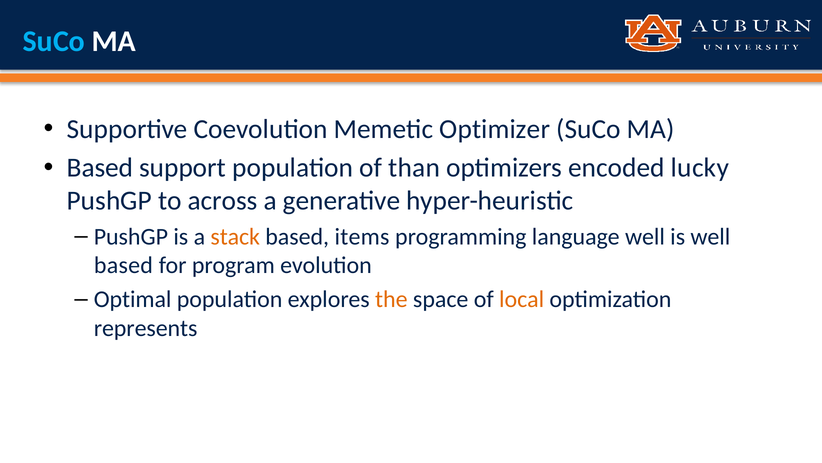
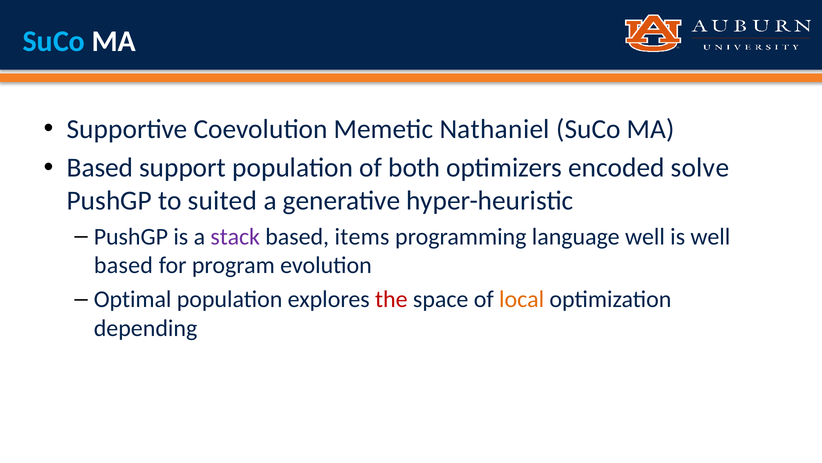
Optimizer: Optimizer -> Nathaniel (495, 129)
than: than -> both (414, 168)
lucky: lucky -> solve (700, 168)
across: across -> suited (222, 201)
stack colour: orange -> purple (235, 236)
the colour: orange -> red (391, 299)
represents: represents -> depending (146, 328)
